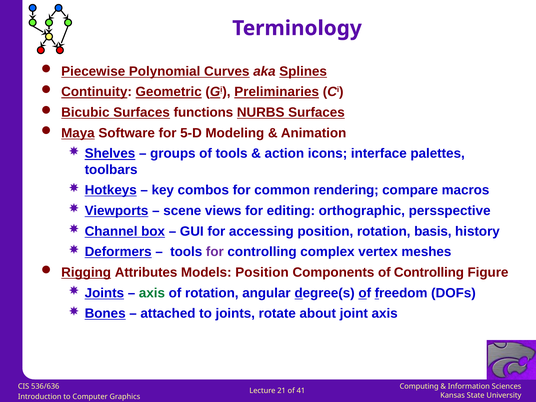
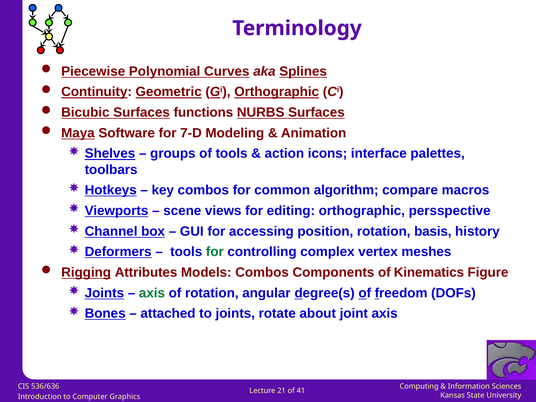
Gi Preliminaries: Preliminaries -> Orthographic (277, 92)
5-D: 5-D -> 7-D (191, 133)
rendering: rendering -> algorithm (346, 190)
for colour: purple -> green (215, 252)
Models Position: Position -> Combos (262, 272)
of Controlling: Controlling -> Kinematics (429, 272)
